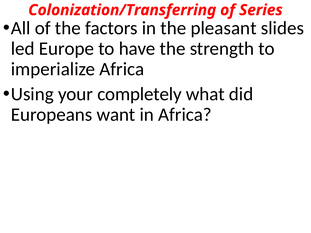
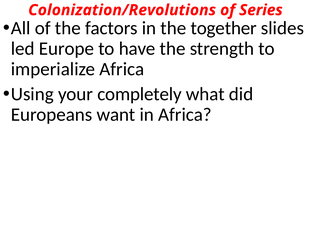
Colonization/Transferring: Colonization/Transferring -> Colonization/Revolutions (122, 10)
pleasant: pleasant -> together (224, 28)
